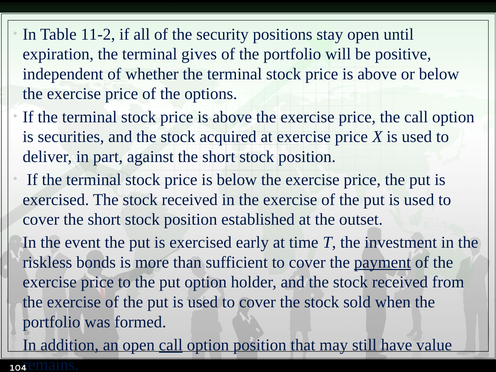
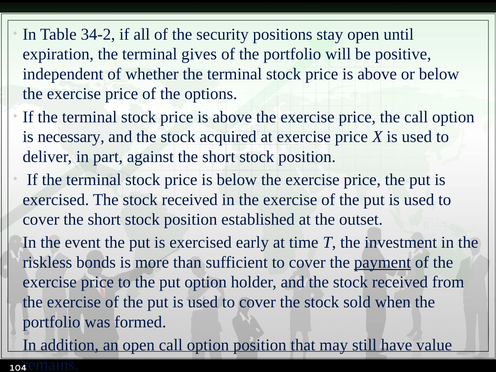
11-2: 11-2 -> 34-2 (98, 34)
securities: securities -> necessary (71, 137)
call underline: present -> none (171, 345)
